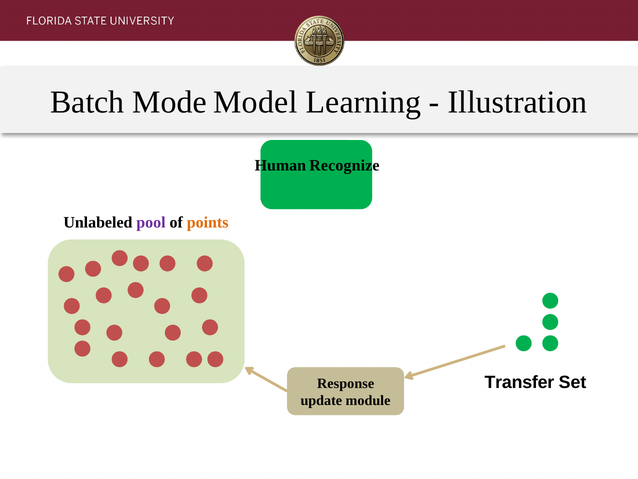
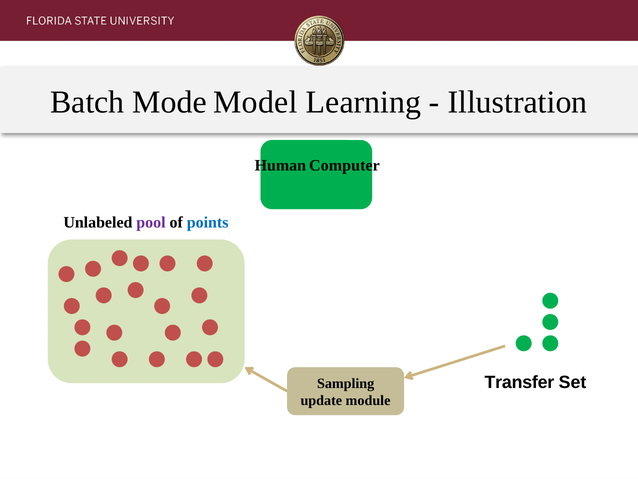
Recognize: Recognize -> Computer (344, 165)
points colour: orange -> blue (208, 222)
Response: Response -> Sampling (346, 383)
